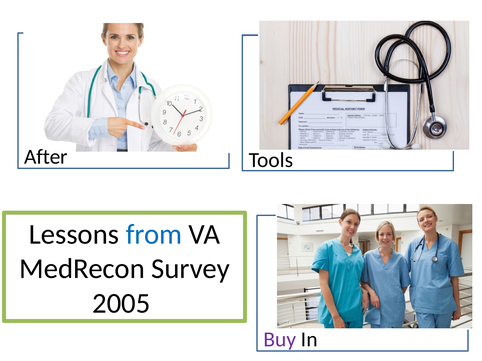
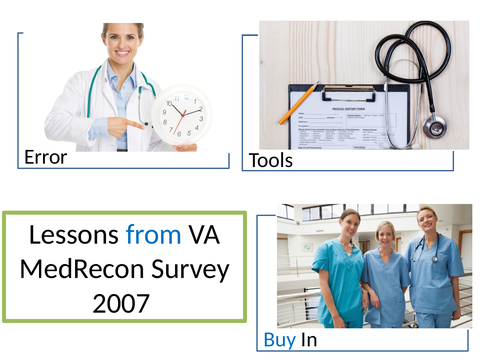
After: After -> Error (46, 157)
2005: 2005 -> 2007 (121, 304)
Buy colour: purple -> blue (280, 340)
